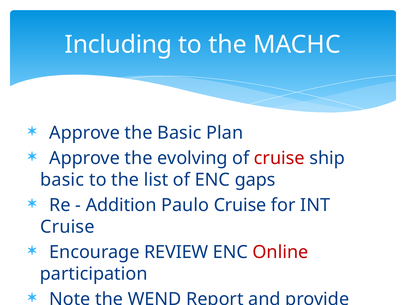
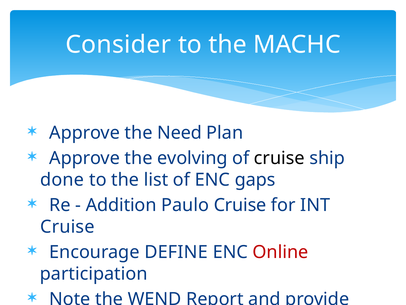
Including: Including -> Consider (118, 45)
the Basic: Basic -> Need (180, 133)
cruise colour: red -> black (279, 158)
basic: basic -> done (62, 179)
REVIEW: REVIEW -> DEFINE (176, 252)
